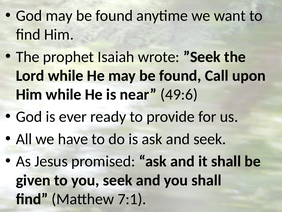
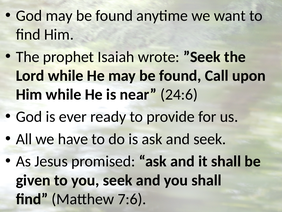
49:6: 49:6 -> 24:6 (179, 94)
7:1: 7:1 -> 7:6 (132, 199)
